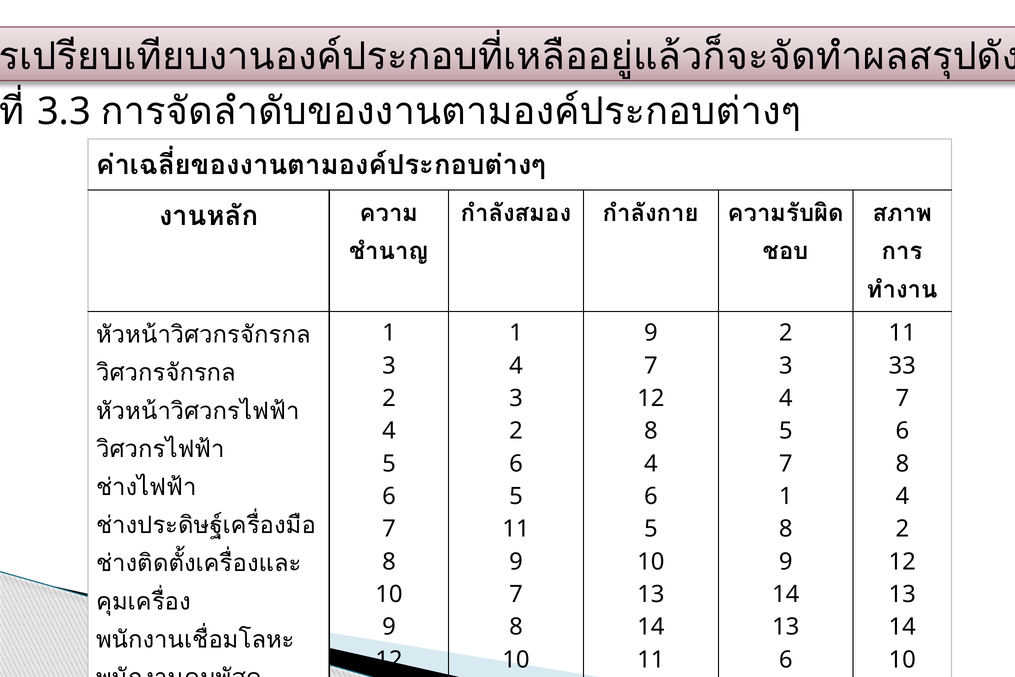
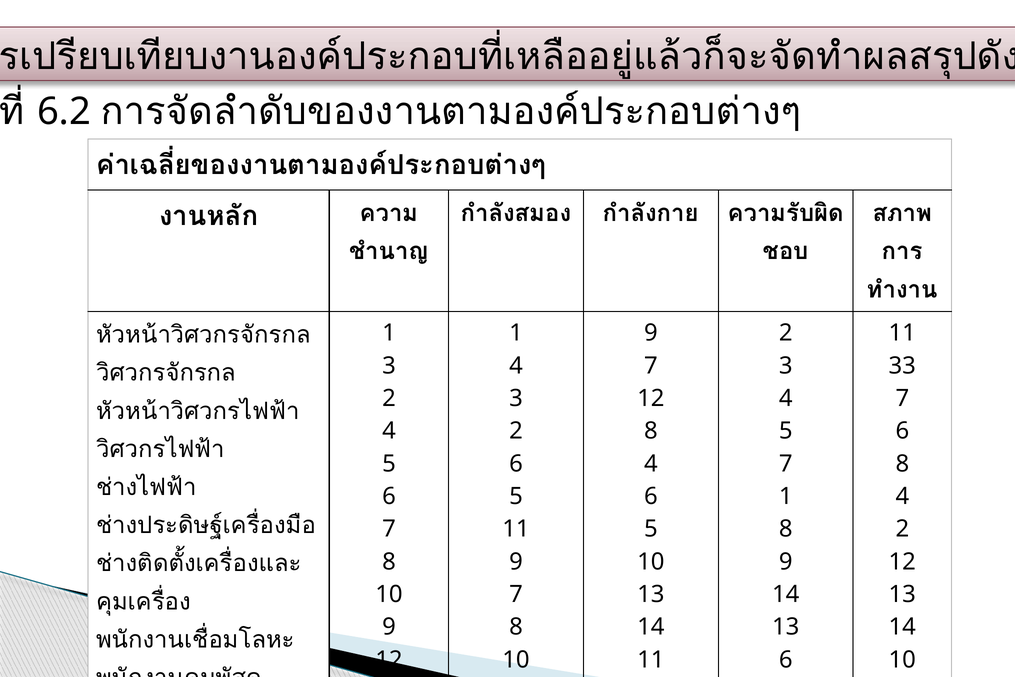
3.3: 3.3 -> 6.2 (64, 112)
